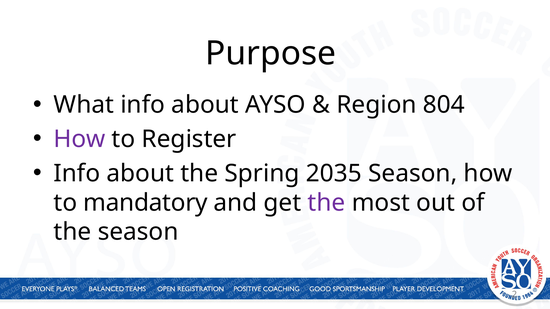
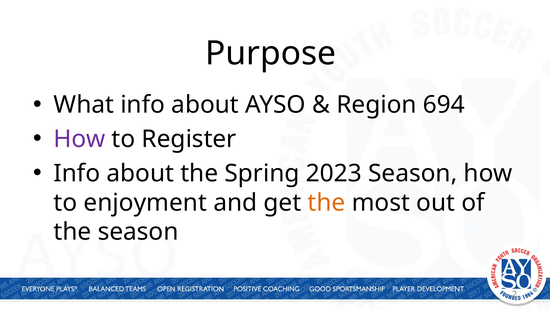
804: 804 -> 694 (444, 105)
2035: 2035 -> 2023 (334, 174)
mandatory: mandatory -> enjoyment (145, 203)
the colour: purple -> orange (326, 203)
